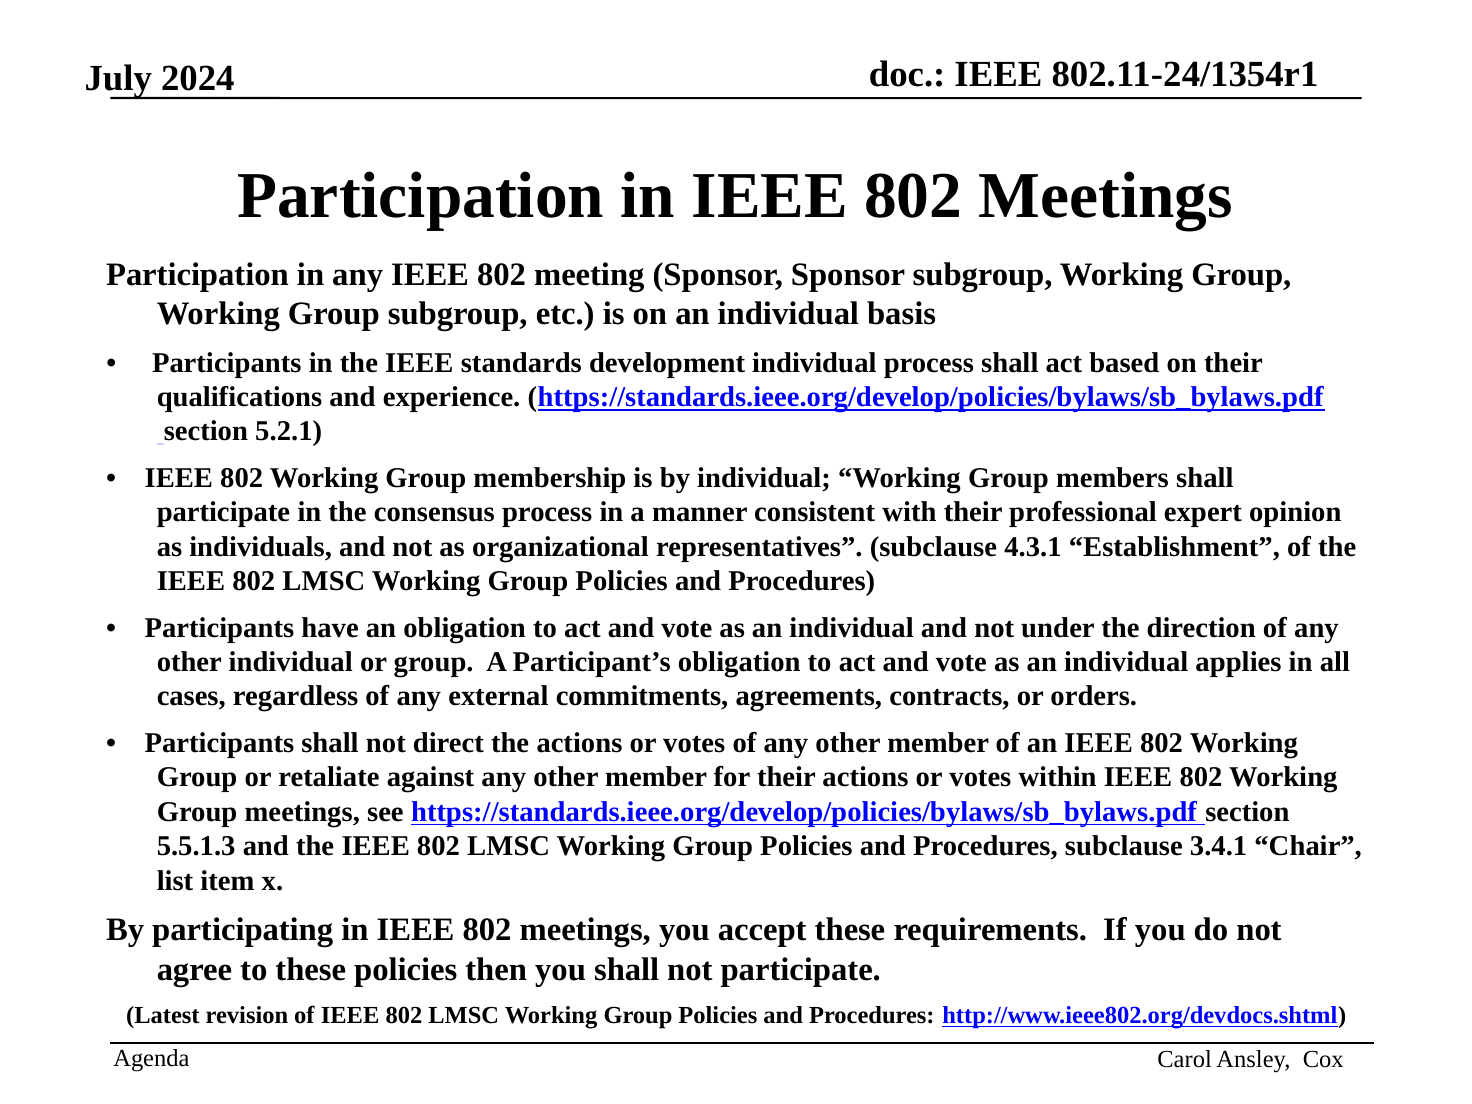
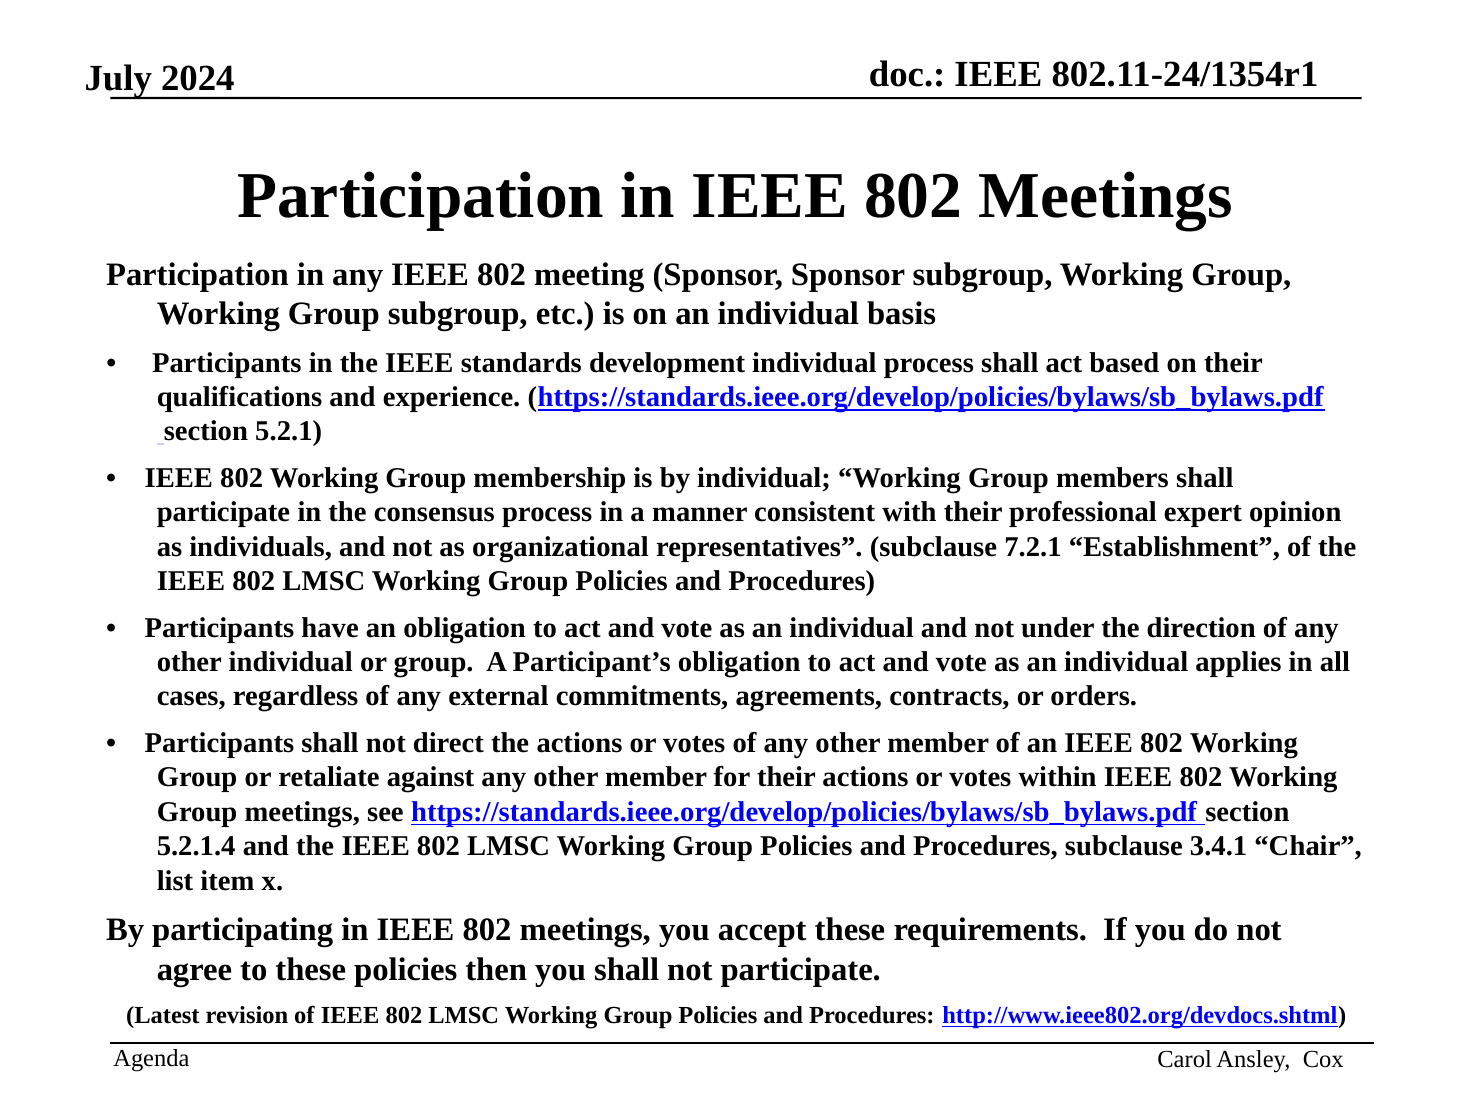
4.3.1: 4.3.1 -> 7.2.1 (1033, 547)
5.5.1.3: 5.5.1.3 -> 5.2.1.4 (196, 846)
